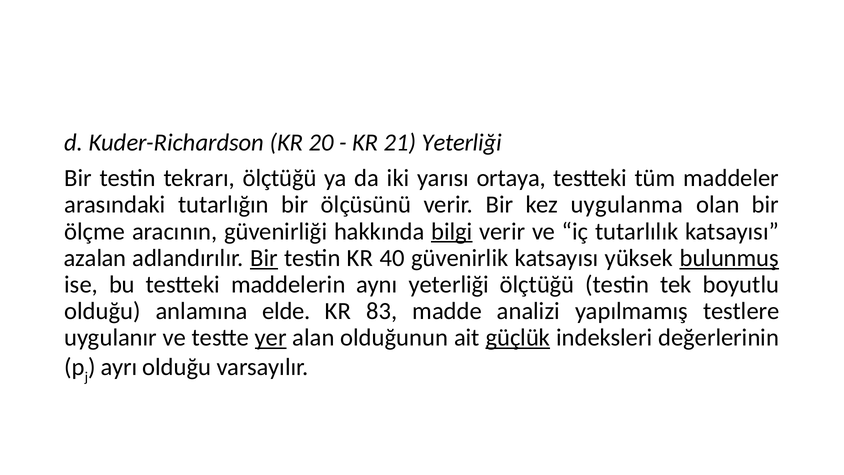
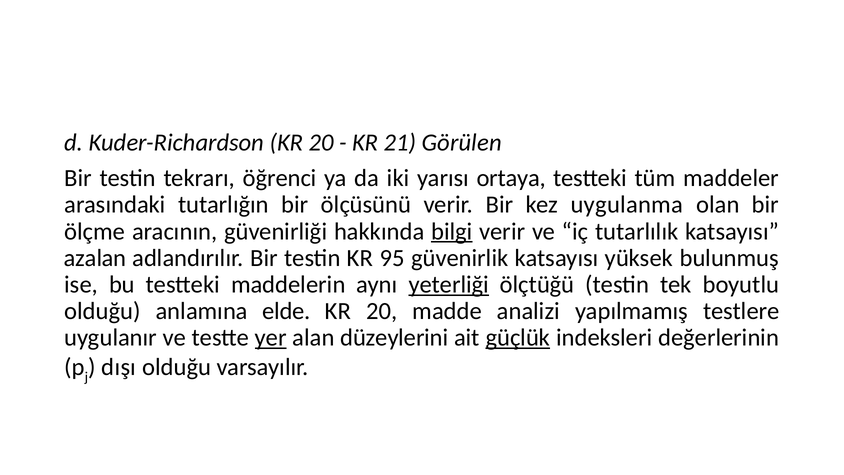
21 Yeterliği: Yeterliği -> Görülen (462, 143)
tekrarı ölçtüğü: ölçtüğü -> öğrenci (280, 178)
Bir underline: present -> none (264, 258)
40: 40 -> 95 (392, 258)
bulunmuş underline: present -> none (729, 258)
yeterliği underline: none -> present (449, 284)
83: 83 -> 20 (382, 311)
olduğunun: olduğunun -> düzeylerini (394, 338)
ayrı: ayrı -> dışı (119, 367)
